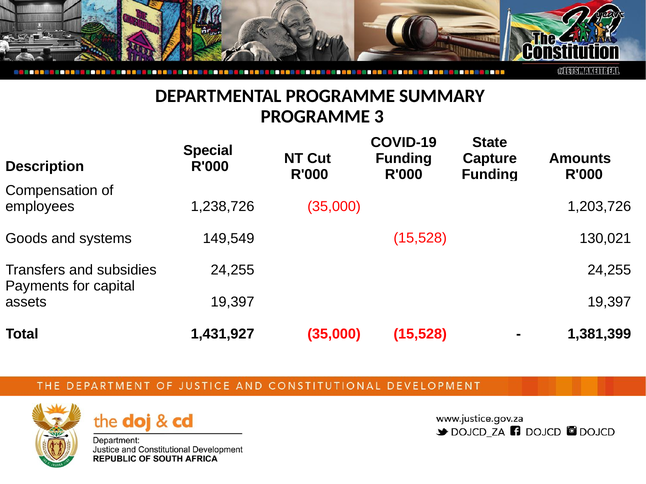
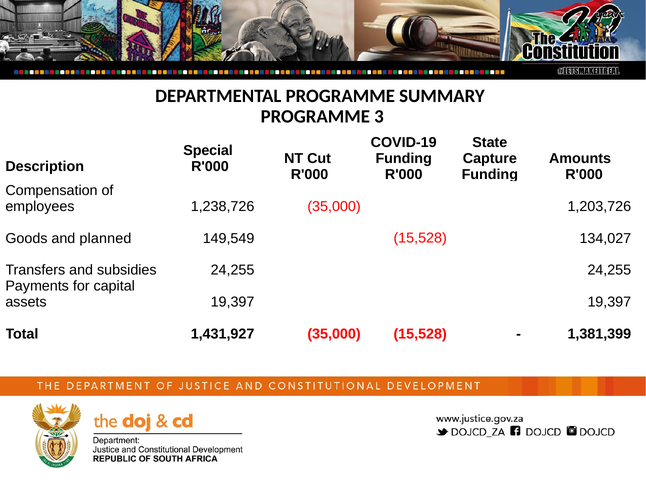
systems: systems -> planned (105, 239)
130,021: 130,021 -> 134,027 (605, 239)
